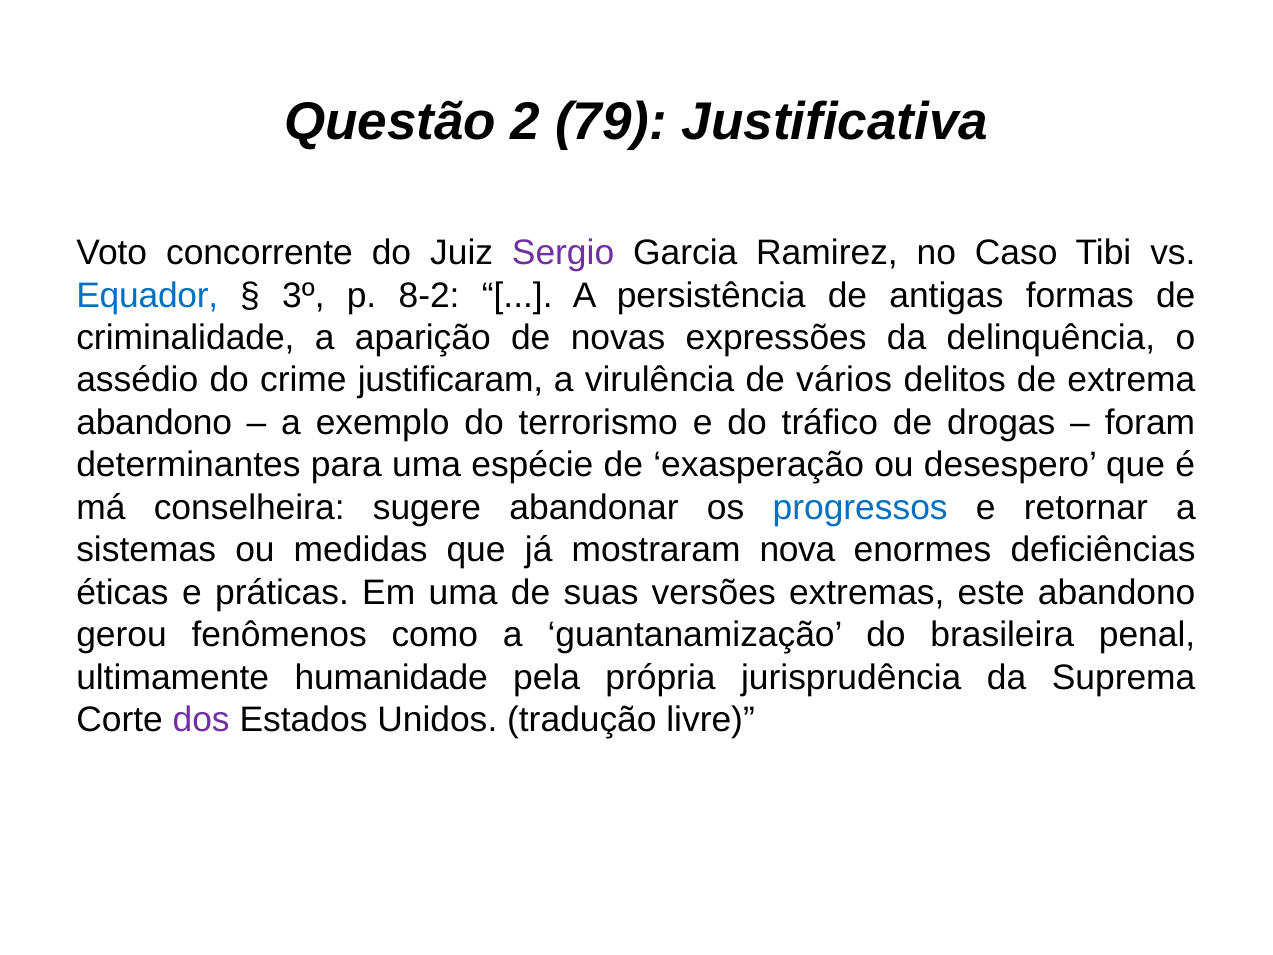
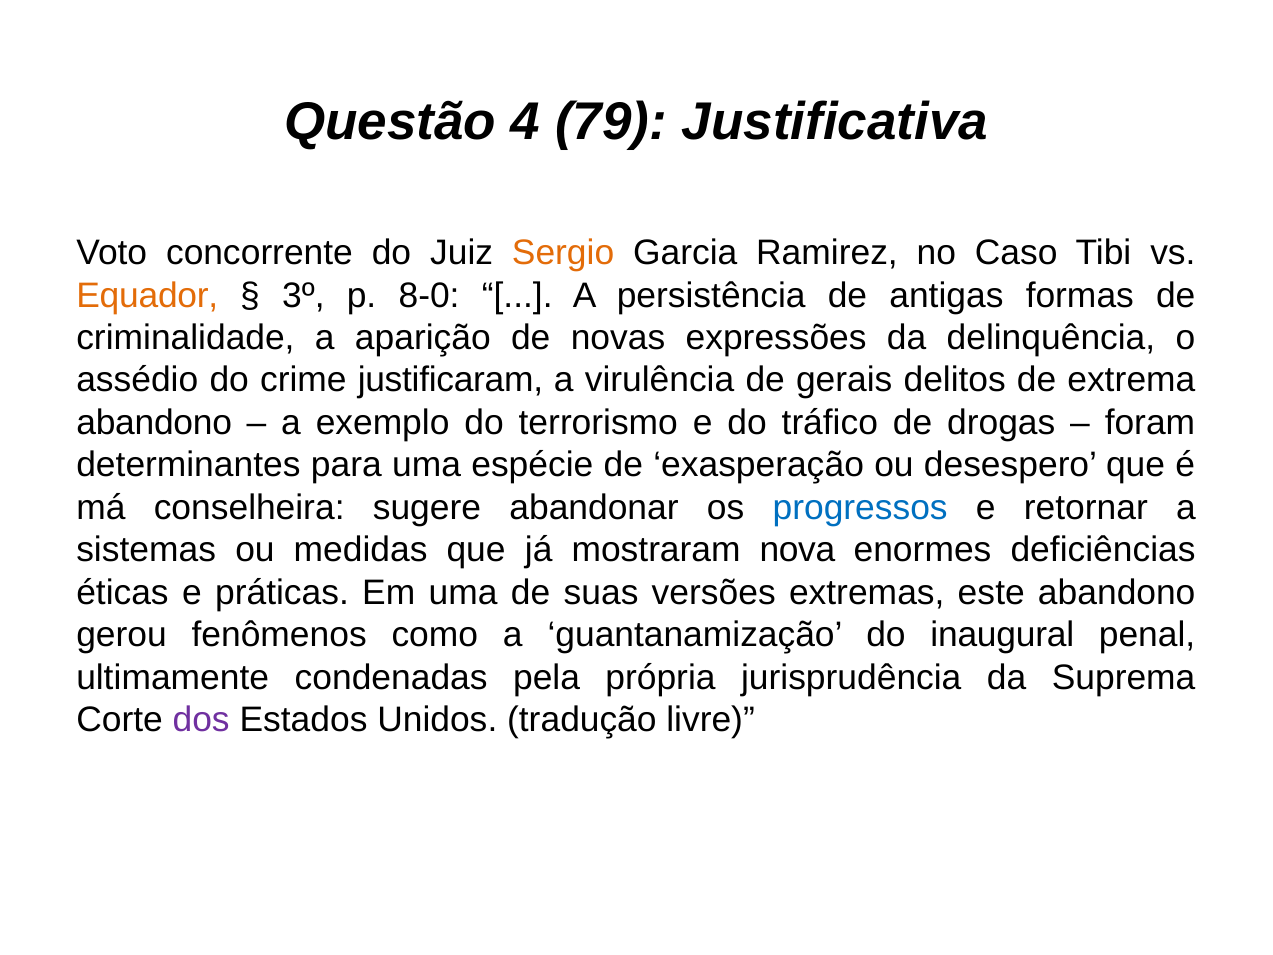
2: 2 -> 4 (526, 121)
Sergio colour: purple -> orange (563, 253)
Equador colour: blue -> orange (147, 295)
8-2: 8-2 -> 8-0 (429, 295)
vários: vários -> gerais (844, 380)
brasileira: brasileira -> inaugural (1002, 635)
humanidade: humanidade -> condenadas (391, 677)
